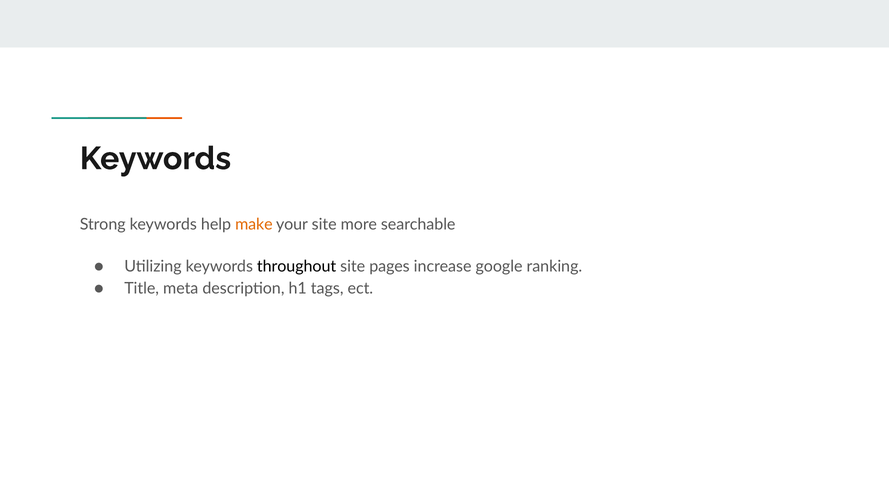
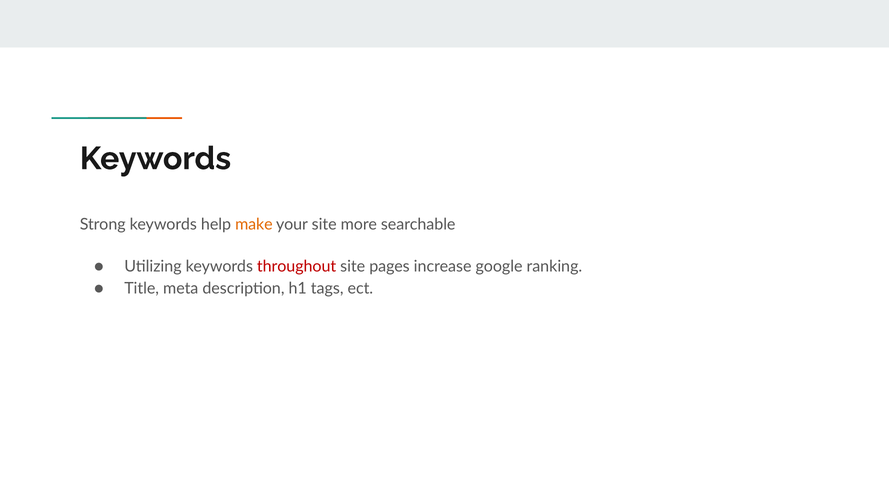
throughout colour: black -> red (297, 267)
